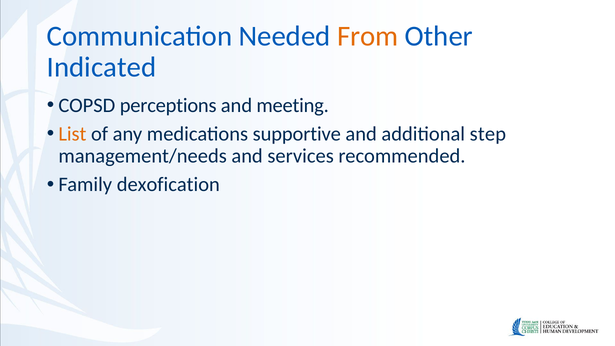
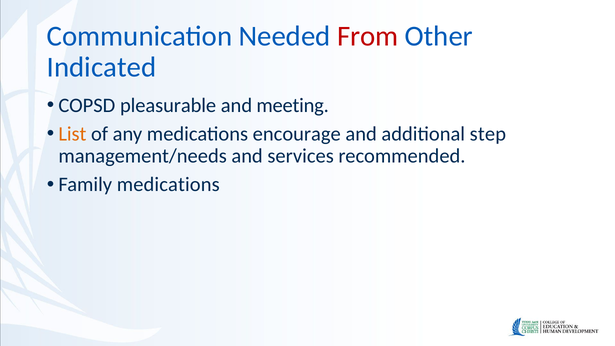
From colour: orange -> red (368, 36)
perceptions: perceptions -> pleasurable (168, 105)
supportive: supportive -> encourage (297, 134)
Family dexofication: dexofication -> medications (168, 185)
